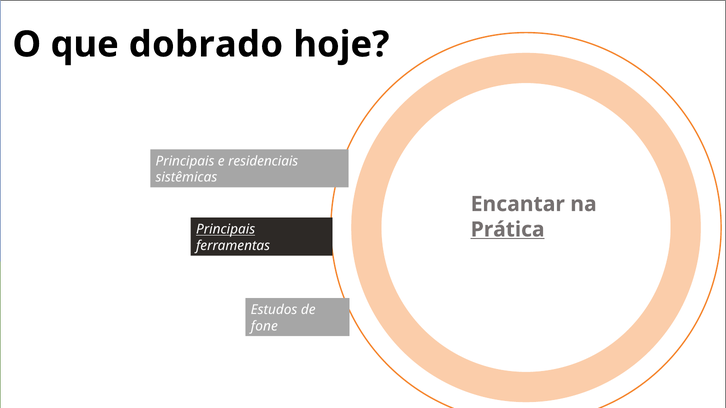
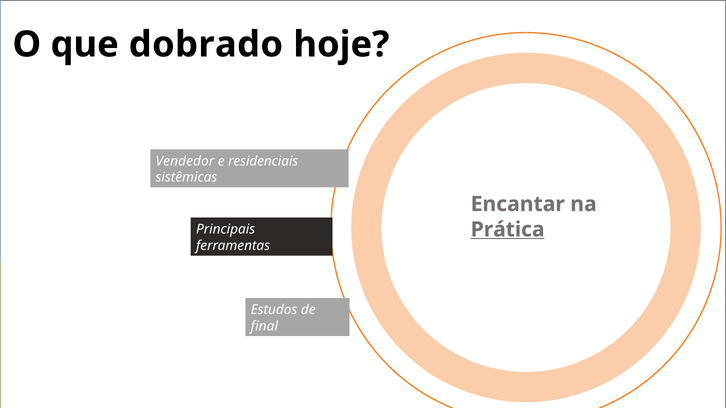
Principais: Principais -> Vendedor (185, 161)
Principais underline: present -> none (226, 230)
fone: fone -> final (264, 326)
